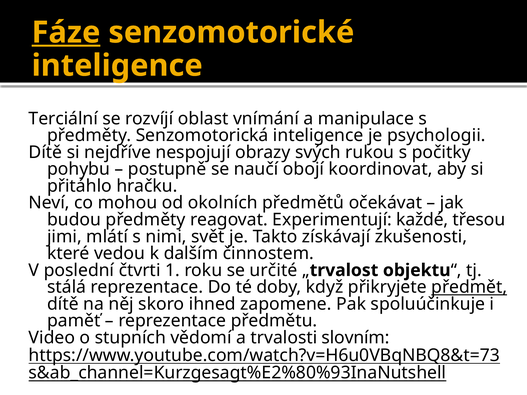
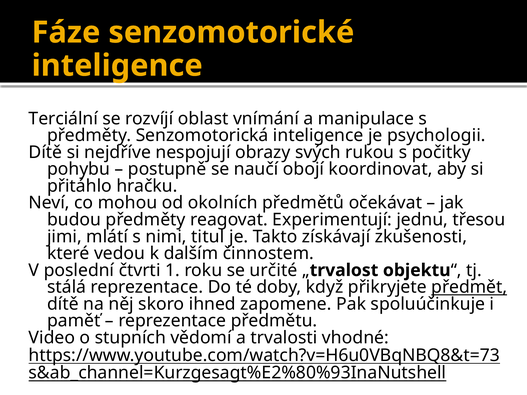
Fáze underline: present -> none (66, 32)
každé: každé -> jednu (422, 220)
svět: svět -> titul (208, 237)
slovním: slovním -> vhodné (355, 338)
